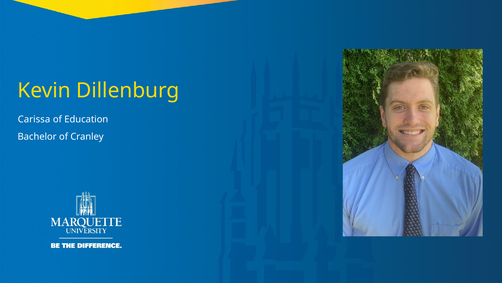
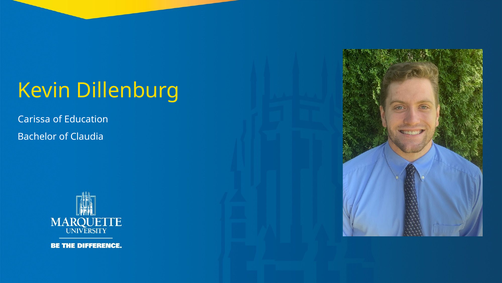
Cranley: Cranley -> Claudia (87, 136)
